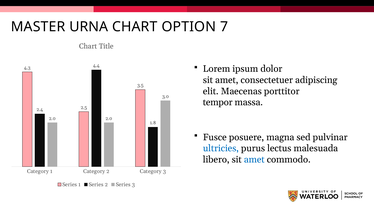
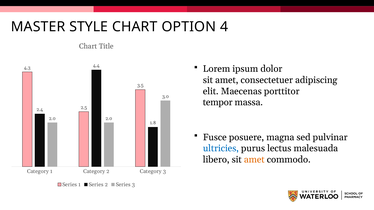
URNA: URNA -> STYLE (89, 27)
7: 7 -> 4 (224, 27)
amet colour: blue -> orange (254, 160)
